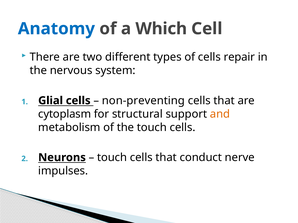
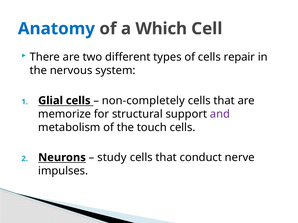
non-preventing: non-preventing -> non-completely (143, 101)
cytoplasm: cytoplasm -> memorize (65, 114)
and colour: orange -> purple (220, 114)
touch: touch -> study (112, 158)
